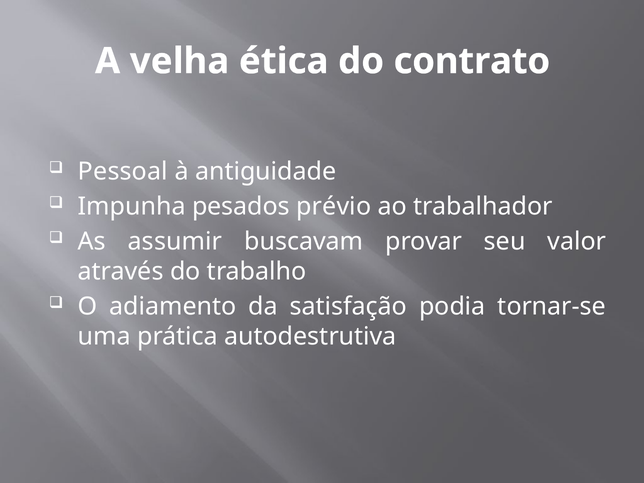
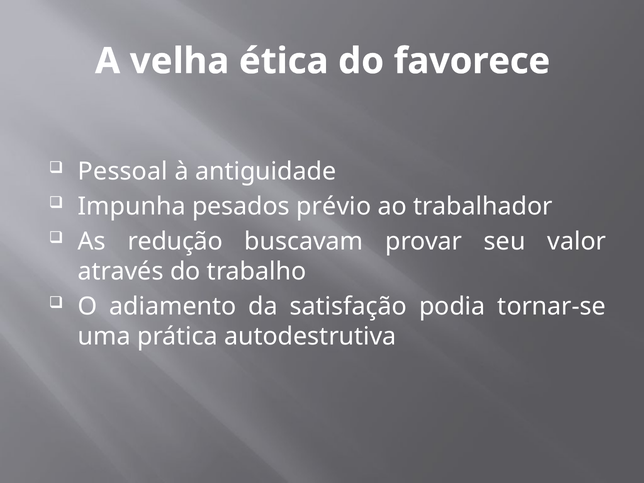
contrato: contrato -> favorece (472, 61)
assumir: assumir -> redução (175, 241)
